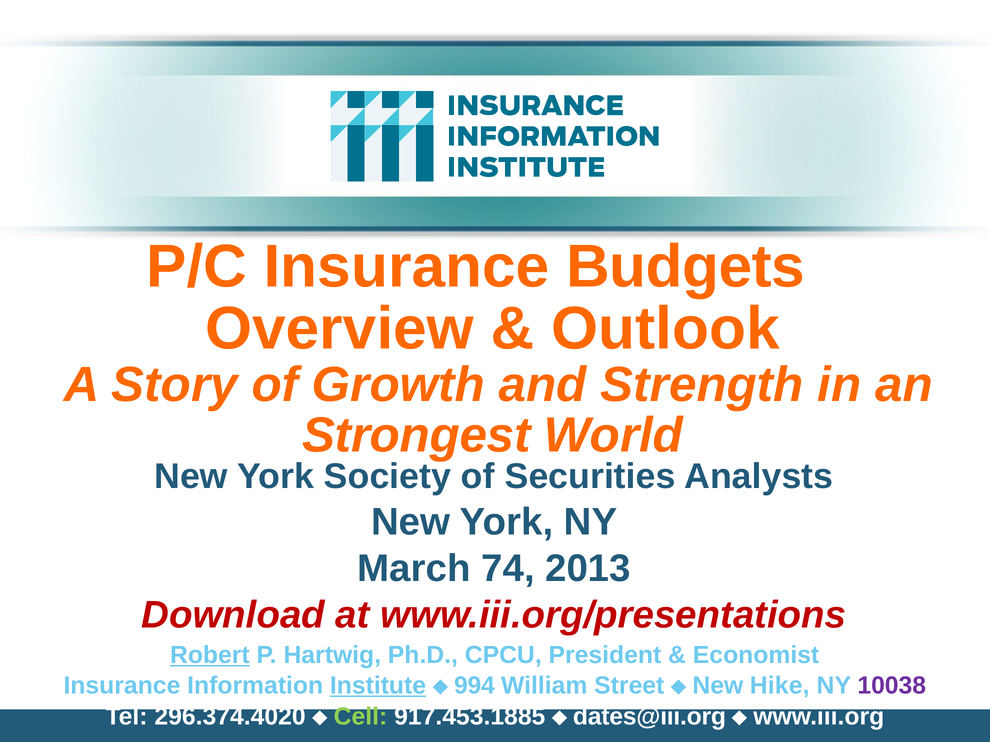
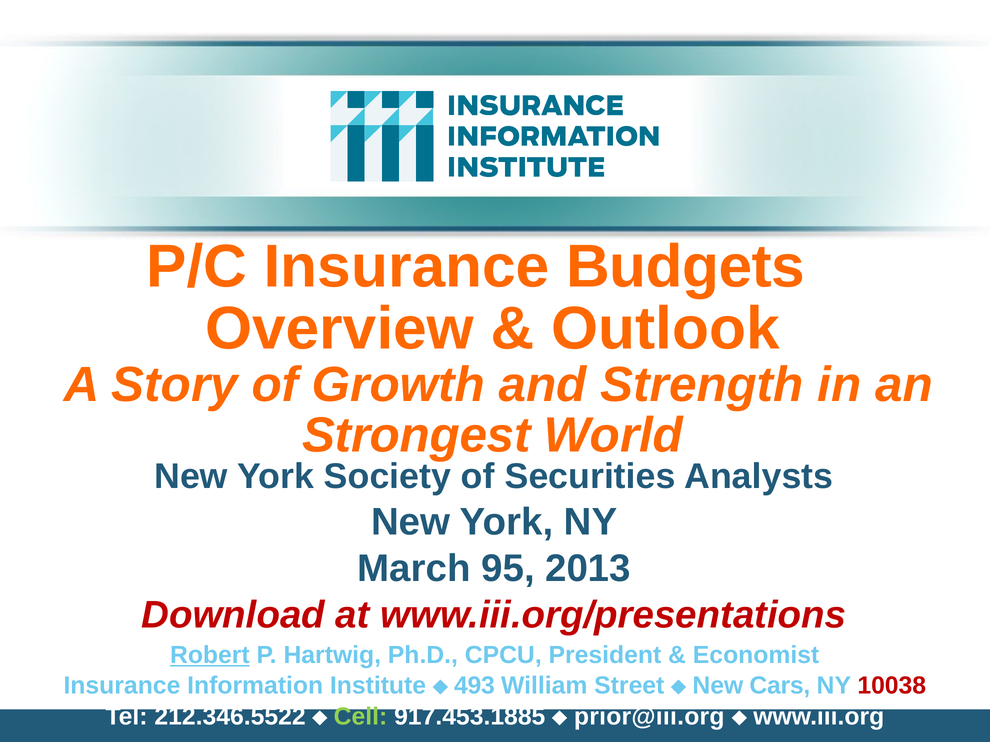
74: 74 -> 95 (508, 569)
Institute underline: present -> none (378, 686)
994: 994 -> 493 (474, 686)
Hike: Hike -> Cars (780, 686)
10038 colour: purple -> red (892, 686)
296.374.4020: 296.374.4020 -> 212.346.5522 (230, 717)
dates@iii.org: dates@iii.org -> prior@iii.org (649, 717)
